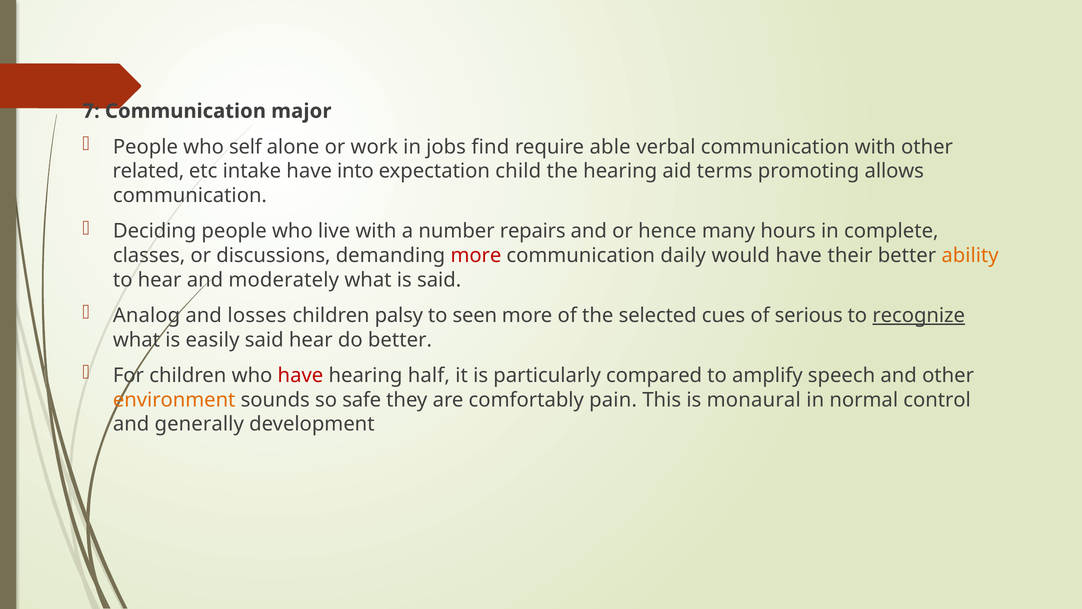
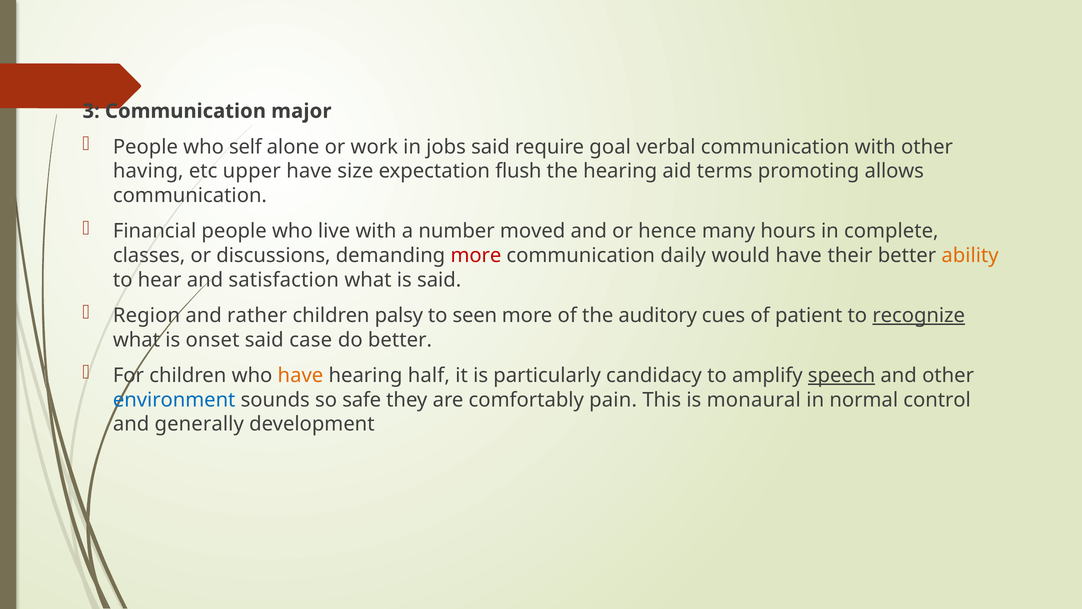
7: 7 -> 3 (91, 111)
jobs find: find -> said (490, 147)
able: able -> goal (610, 147)
related: related -> having (148, 171)
intake: intake -> upper (252, 171)
into: into -> size (355, 171)
child: child -> flush (518, 171)
Deciding: Deciding -> Financial (155, 231)
repairs: repairs -> moved (533, 231)
moderately: moderately -> satisfaction (284, 280)
Analog: Analog -> Region (147, 315)
losses: losses -> rather (257, 315)
selected: selected -> auditory (658, 315)
serious: serious -> patient (809, 315)
easily: easily -> onset (212, 340)
said hear: hear -> case (311, 340)
have colour: red -> orange (300, 375)
compared: compared -> candidacy (654, 375)
speech underline: none -> present (842, 375)
environment colour: orange -> blue (174, 400)
